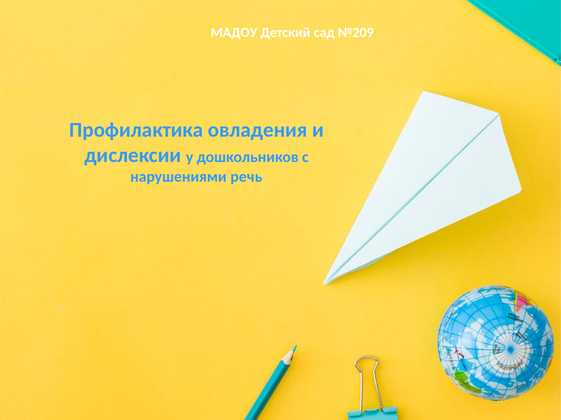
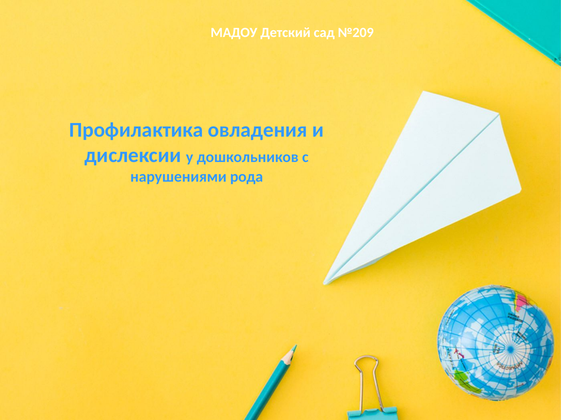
речь: речь -> рода (247, 177)
